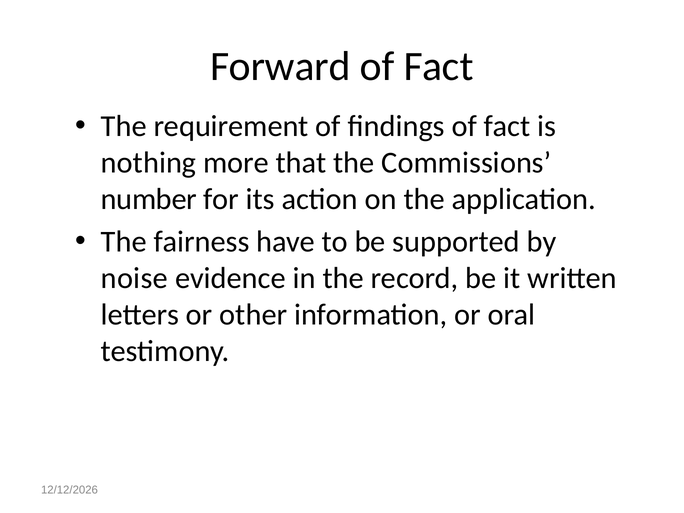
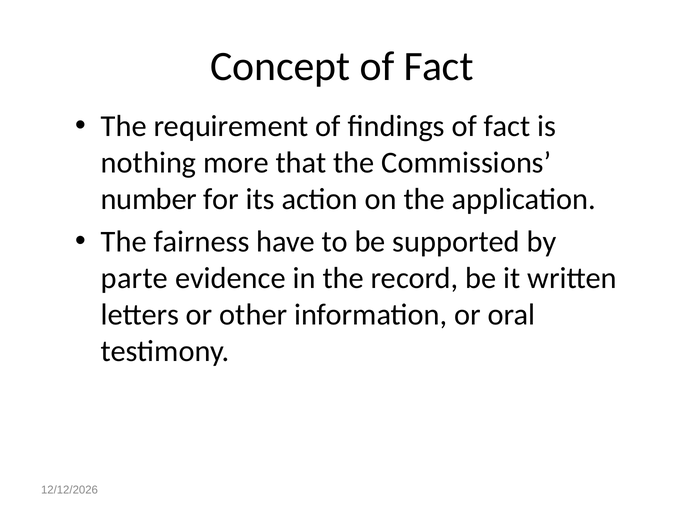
Forward: Forward -> Concept (280, 66)
noise: noise -> parte (134, 278)
